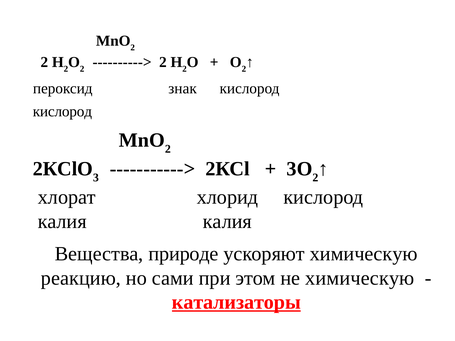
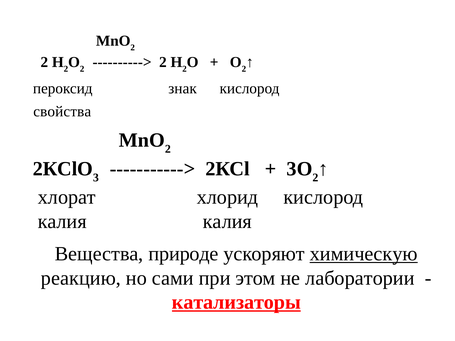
кислород: кислород -> свойства (62, 112)
химическую underline: none -> present (364, 254)
не химическую: химическую -> лаборатории (360, 278)
